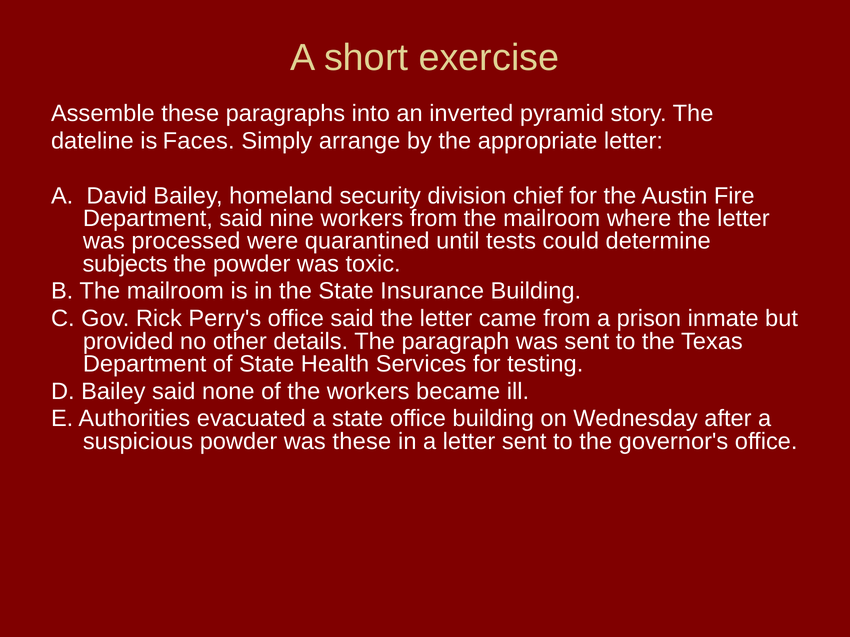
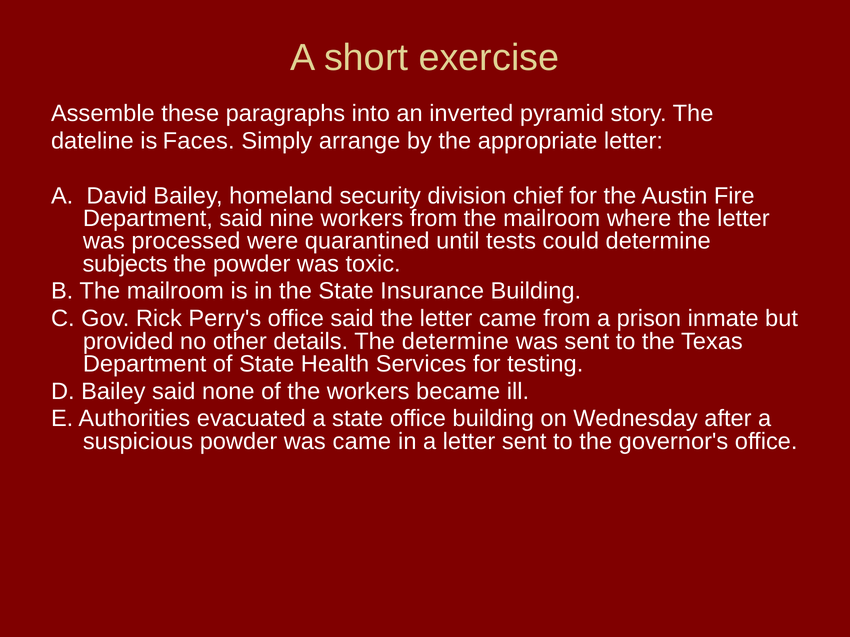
The paragraph: paragraph -> determine (455, 342)
was these: these -> came (362, 442)
